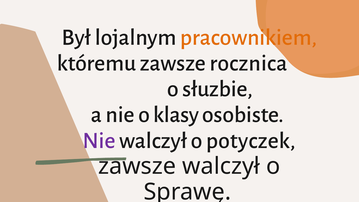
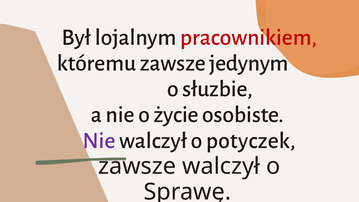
pracownikiem colour: orange -> red (249, 37)
rocznica: rocznica -> jedynym (249, 63)
klasy: klasy -> życie (176, 114)
